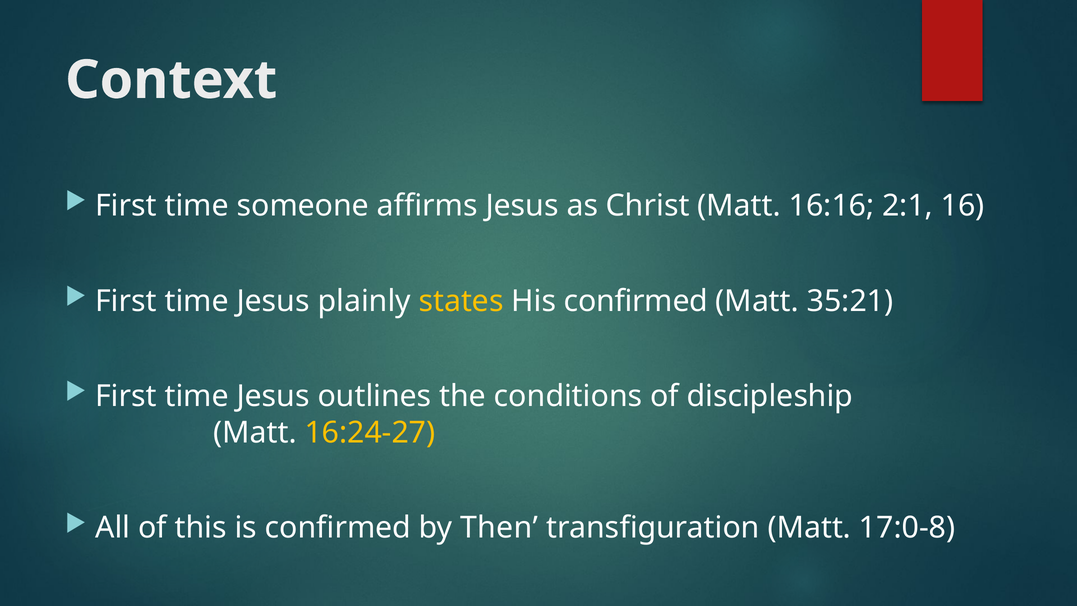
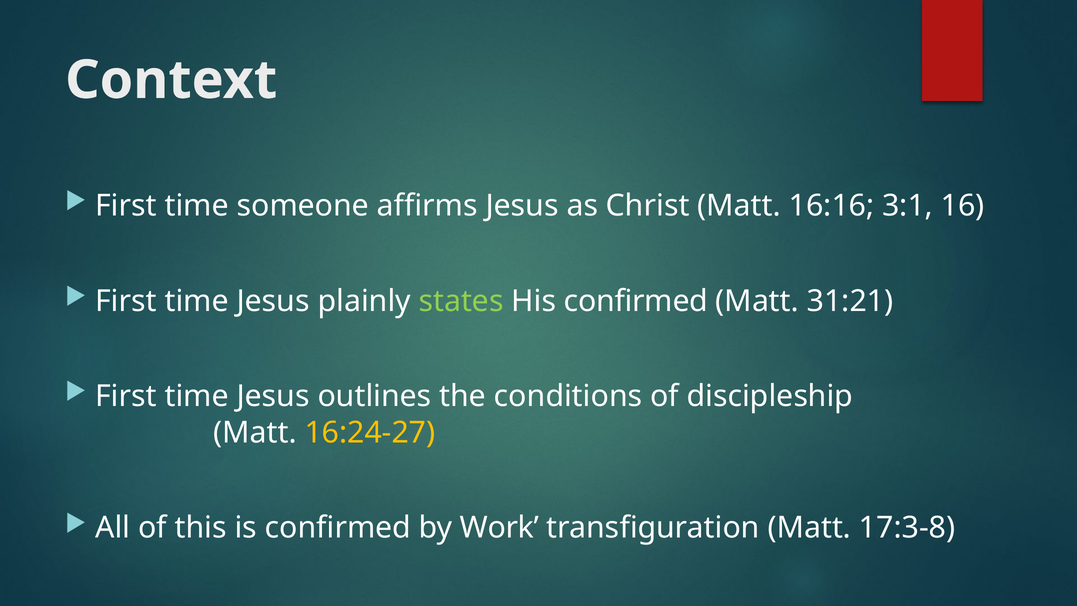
2:1: 2:1 -> 3:1 (908, 206)
states colour: yellow -> light green (461, 301)
35:21: 35:21 -> 31:21 (850, 301)
Then: Then -> Work (500, 528)
17:0-8: 17:0-8 -> 17:3-8 (907, 528)
